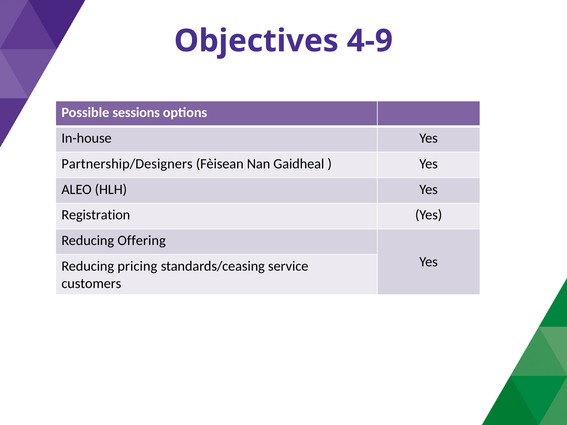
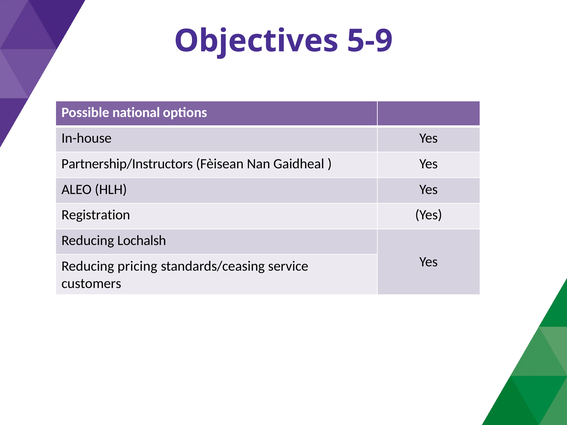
4-9: 4-9 -> 5-9 (370, 41)
sessions: sessions -> national (136, 113)
Partnership/Designers: Partnership/Designers -> Partnership/Instructors (127, 164)
Offering: Offering -> Lochalsh (142, 241)
